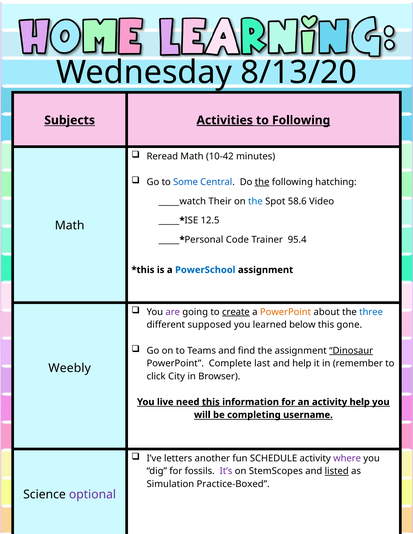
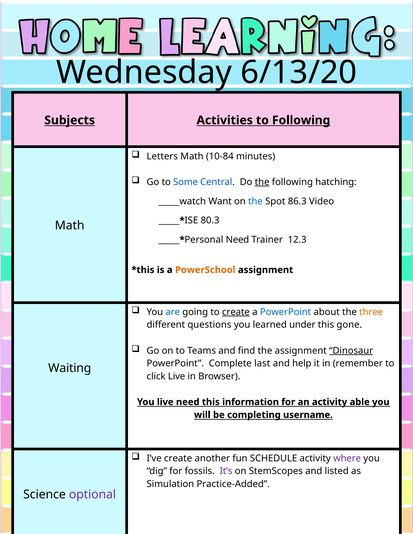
8/13/20: 8/13/20 -> 6/13/20 (299, 72)
Activities underline: present -> none (225, 120)
Reread: Reread -> Letters (162, 156)
10-42: 10-42 -> 10-84 (220, 156)
Their: Their -> Want (220, 201)
58.6: 58.6 -> 86.3 (297, 201)
12.5: 12.5 -> 80.3 (210, 221)
Code: Code -> Need (237, 240)
95.4: 95.4 -> 12.3 (297, 240)
PowerSchool colour: blue -> orange (205, 270)
are colour: purple -> blue (173, 312)
PowerPoint colour: orange -> blue (286, 312)
three colour: blue -> orange (371, 312)
supposed: supposed -> questions (209, 325)
below: below -> under (302, 325)
Weebly: Weebly -> Waiting (70, 368)
click City: City -> Live (177, 377)
this underline: present -> none (211, 402)
activity help: help -> able (360, 402)
I’ve letters: letters -> create (178, 459)
listed underline: present -> none (337, 472)
Practice-Boxed: Practice-Boxed -> Practice-Added (233, 484)
